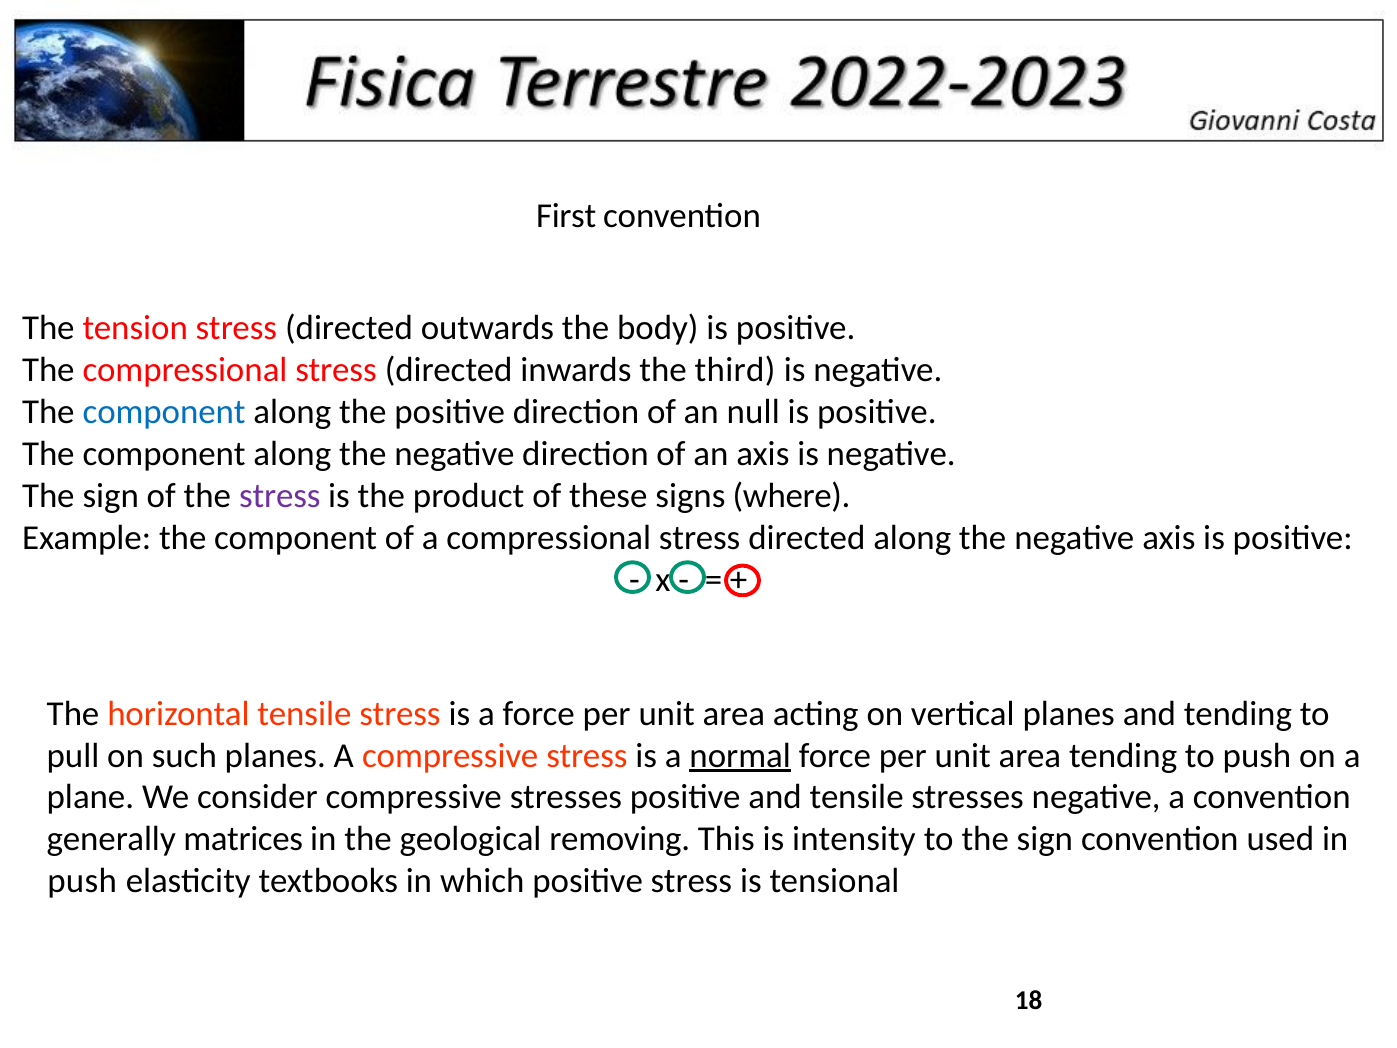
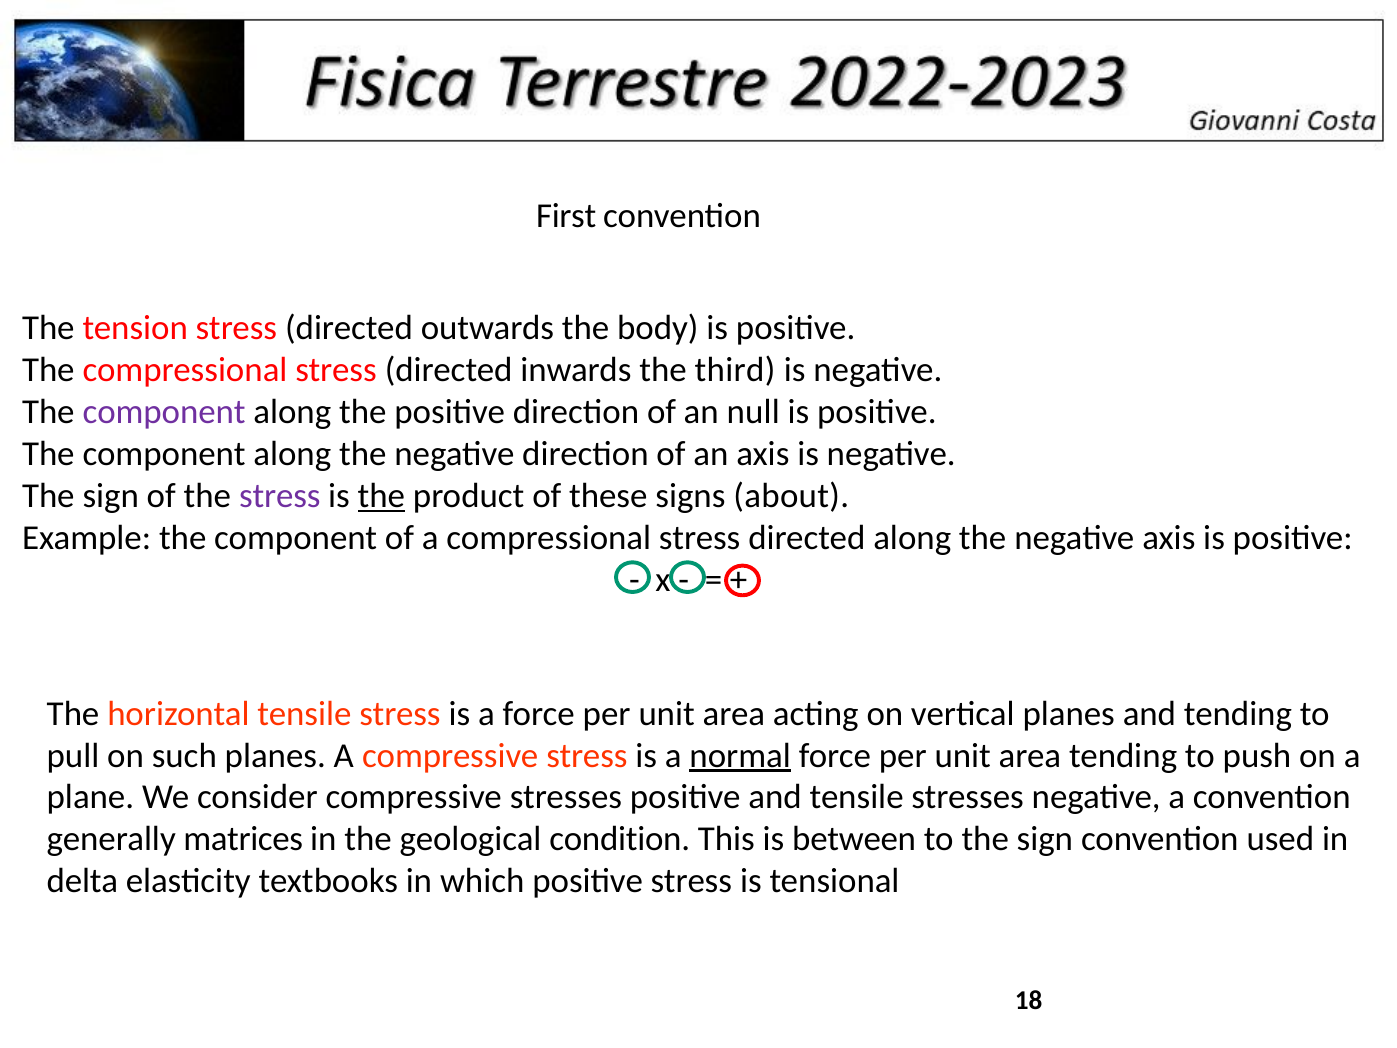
component colour: blue -> purple (164, 412)
the underline: none -> present (381, 496)
where: where -> about (791, 496)
removing: removing -> condition (620, 839)
intensity: intensity -> between (854, 839)
push: push -> delta (82, 881)
